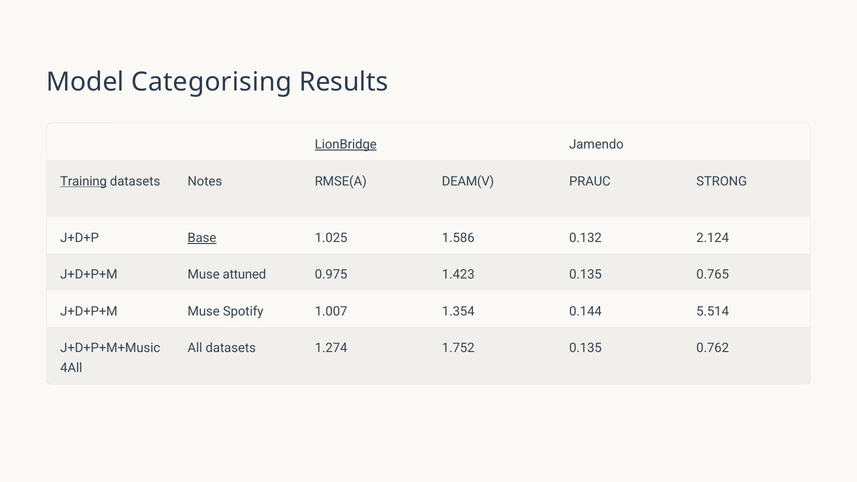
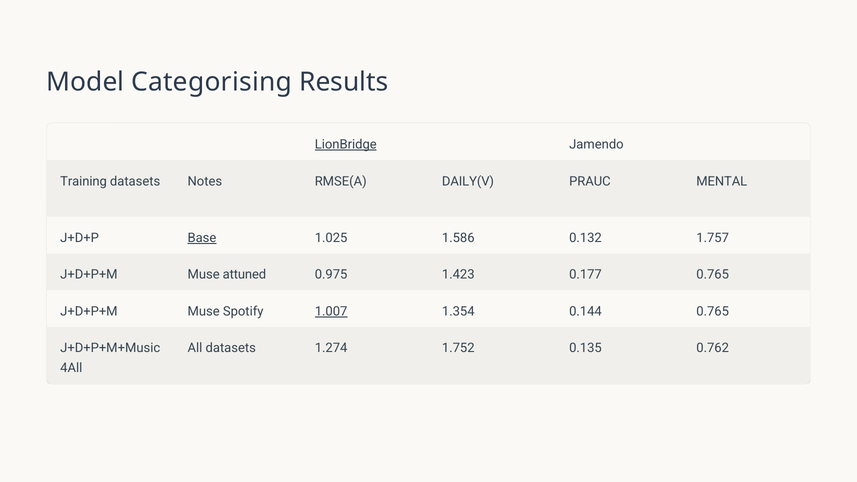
Training underline: present -> none (84, 181)
DEAM(V: DEAM(V -> DAILY(V (468, 181)
STRONG: STRONG -> MENTAL (722, 181)
2.124: 2.124 -> 1.757 (713, 238)
1.423 0.135: 0.135 -> 0.177 (585, 275)
1.007 underline: none -> present (331, 311)
0.144 5.514: 5.514 -> 0.765 (713, 311)
